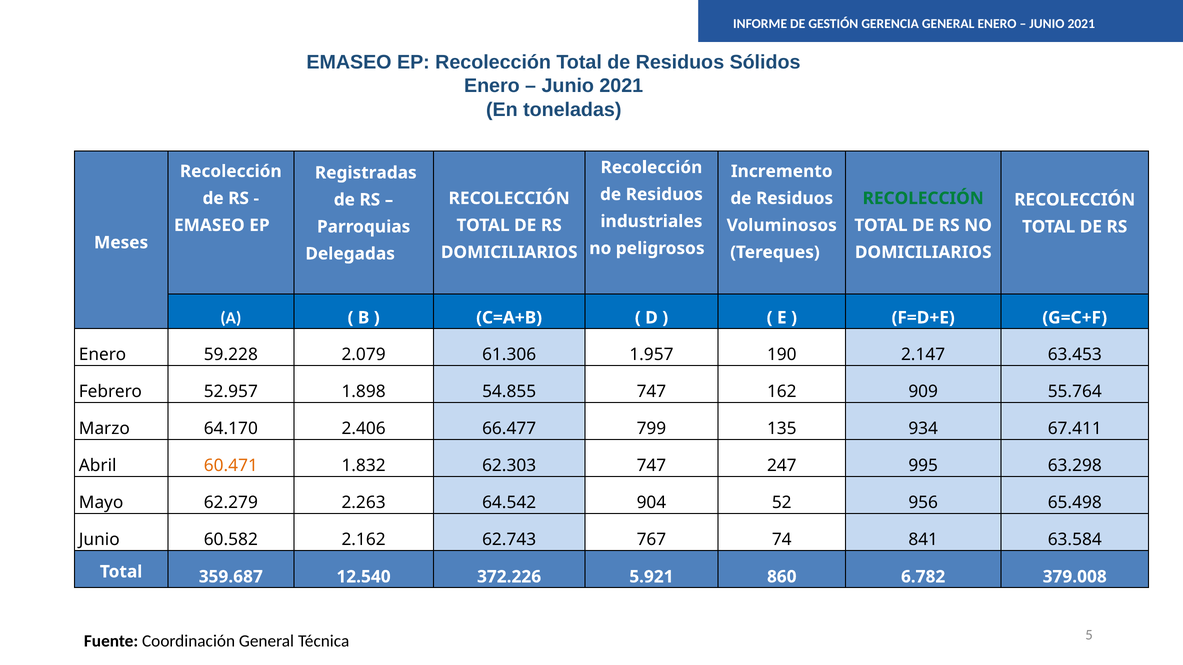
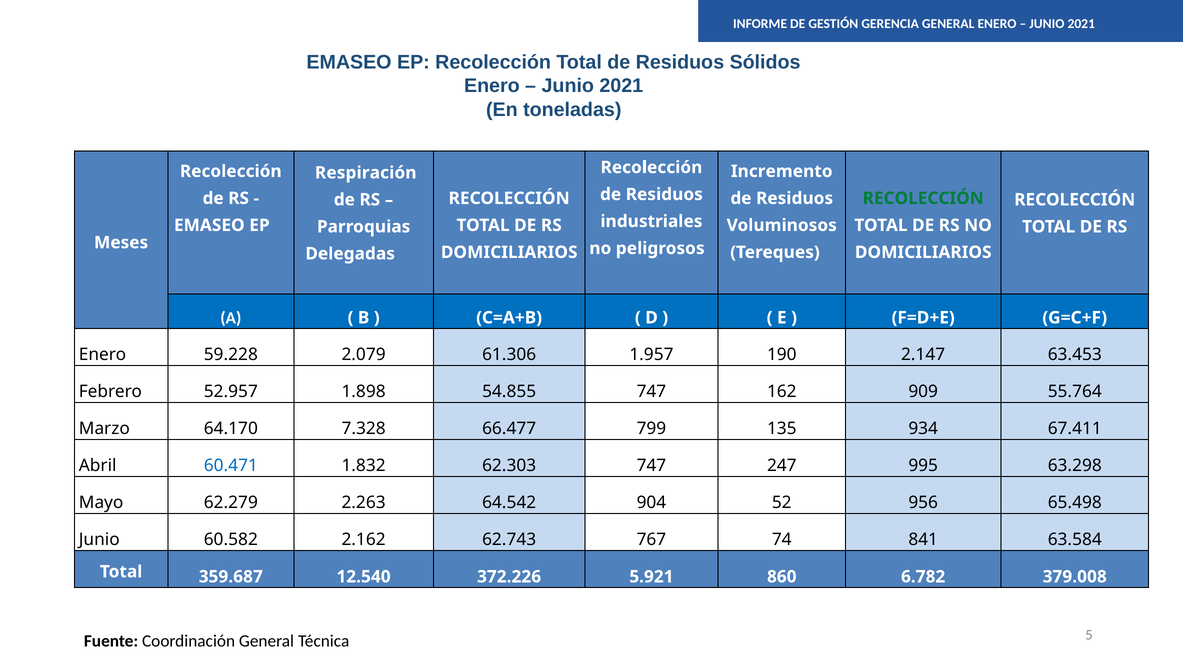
Registradas: Registradas -> Respiración (366, 173)
2.406: 2.406 -> 7.328 (364, 429)
60.471 colour: orange -> blue (231, 466)
